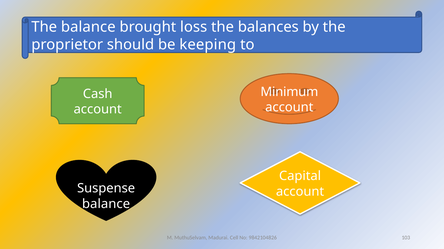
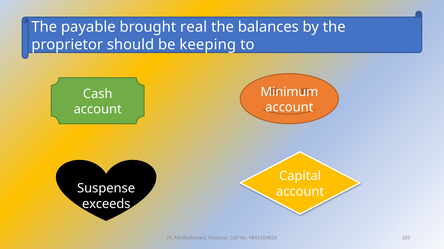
The balance: balance -> payable (88, 27)
loss: loss -> real (194, 27)
balance: balance -> exceeds (106, 204)
